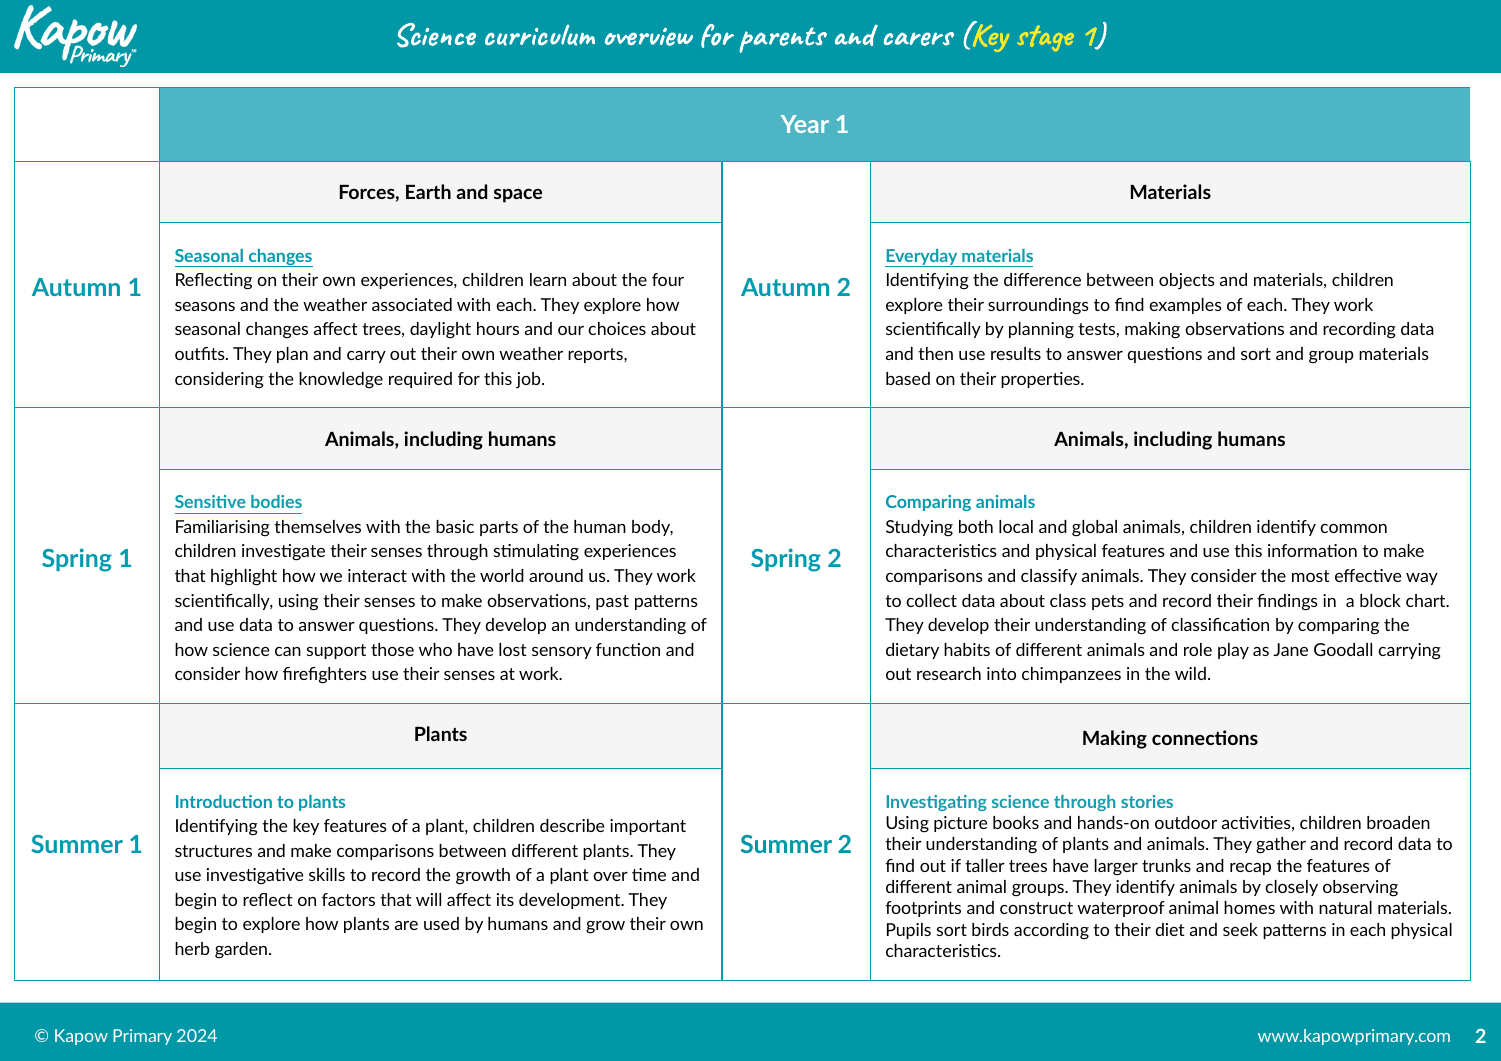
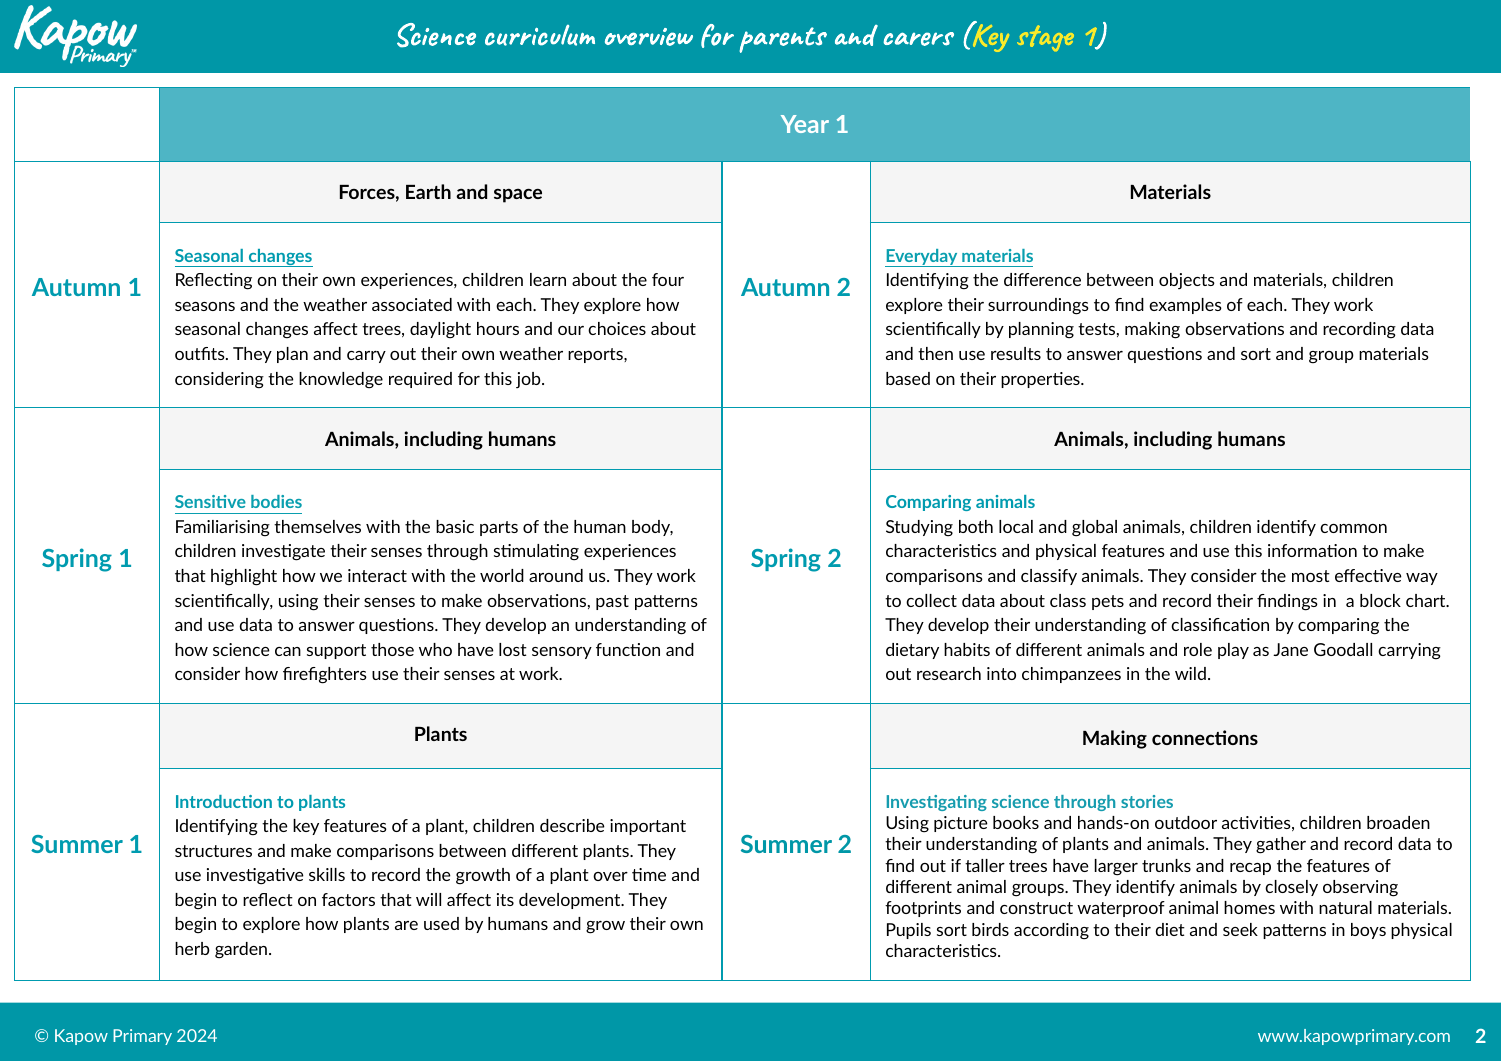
in each: each -> boys (1368, 931)
